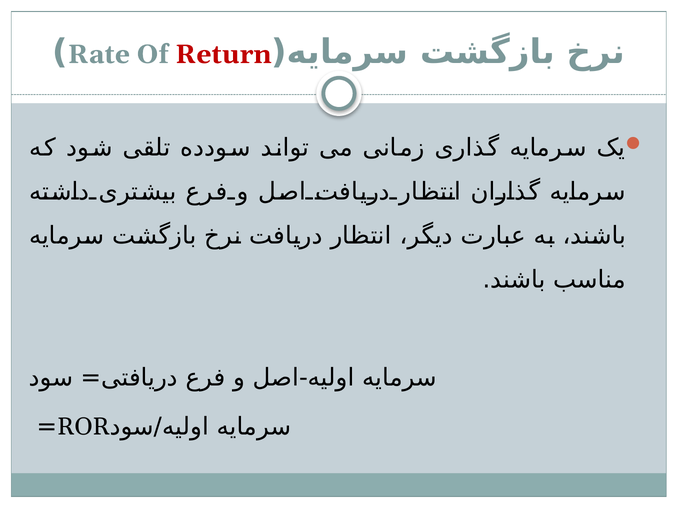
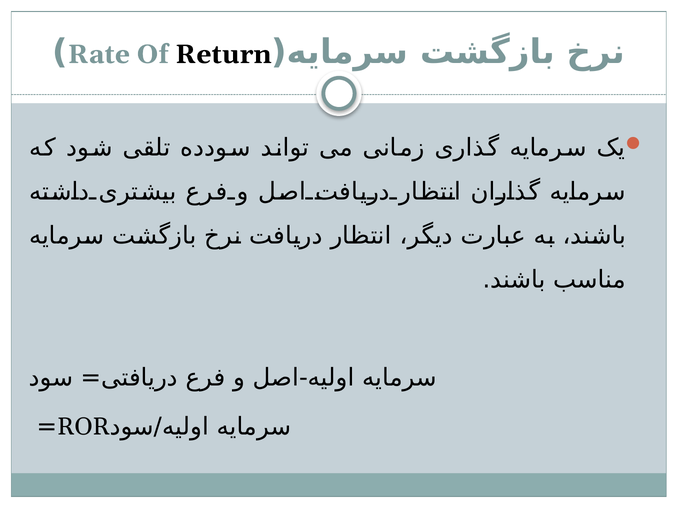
Return colour: red -> black (223, 54)
